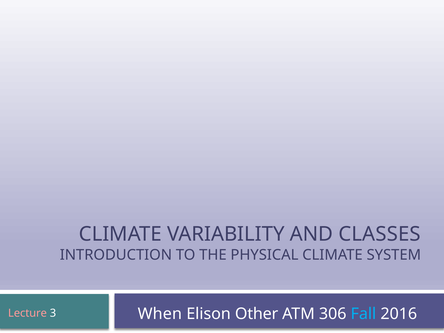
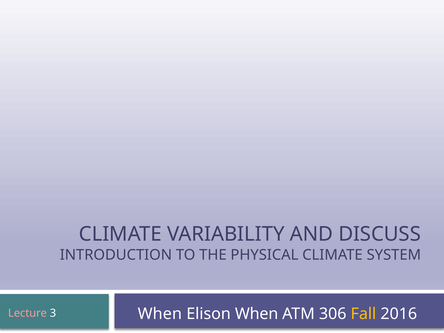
CLASSES: CLASSES -> DISCUSS (380, 234)
Elison Other: Other -> When (257, 314)
Fall colour: light blue -> yellow (363, 314)
